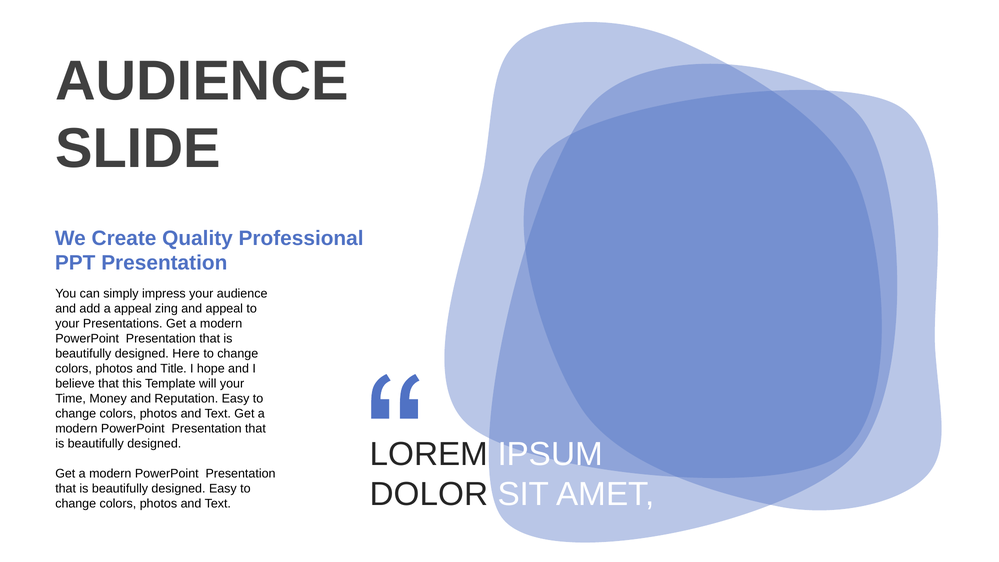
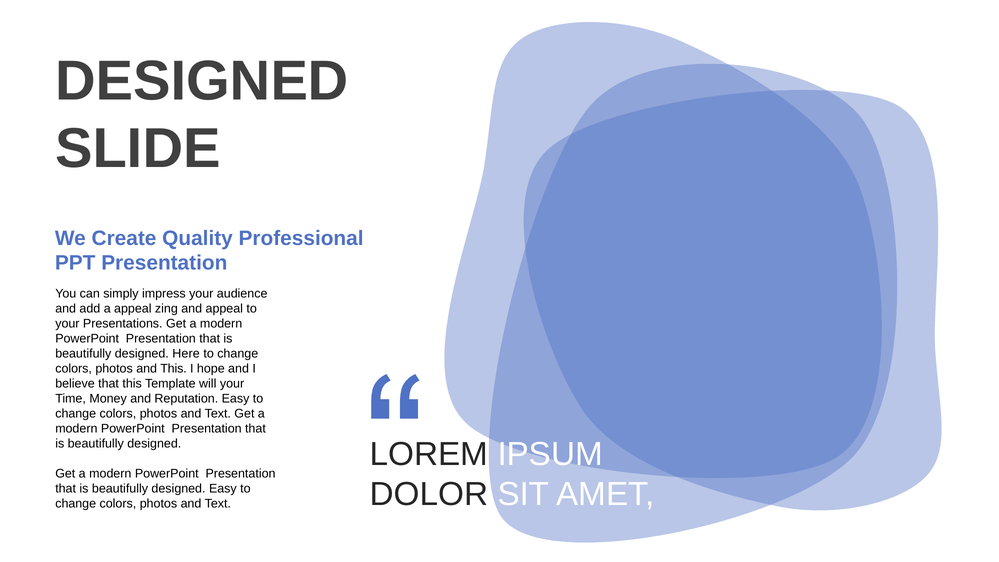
AUDIENCE: AUDIENCE -> DESIGNED (202, 81)
and Title: Title -> This (174, 368)
